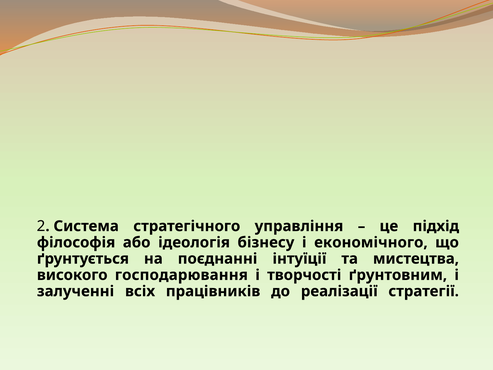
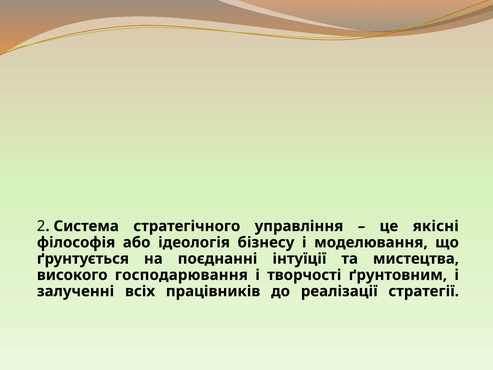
підхід: підхід -> якісні (436, 226)
економічного: економічного -> моделювання (371, 242)
